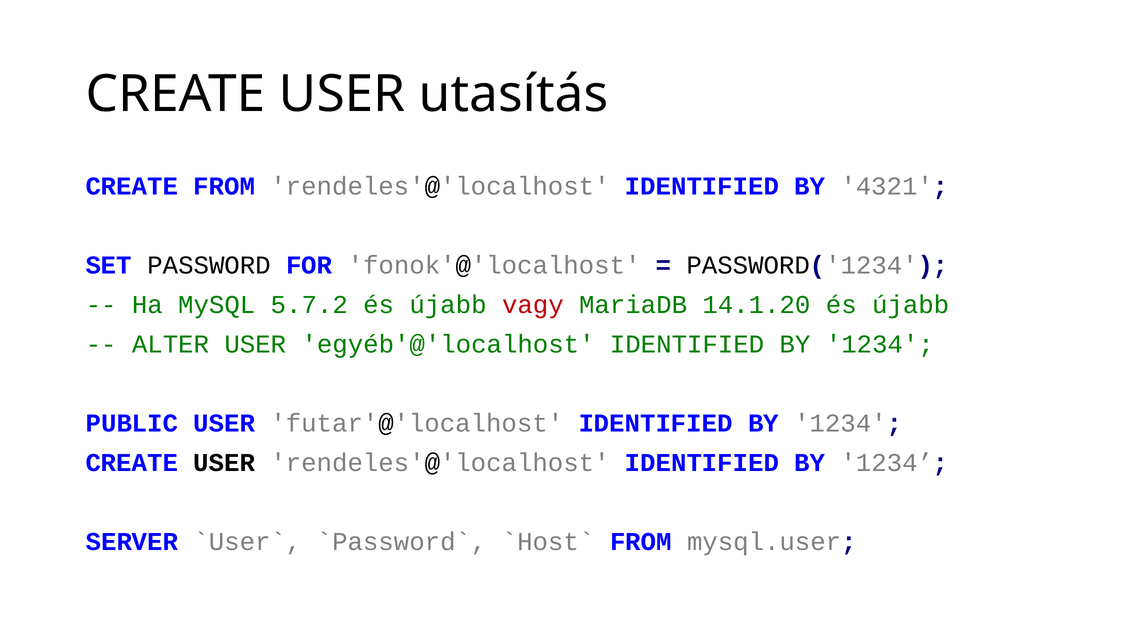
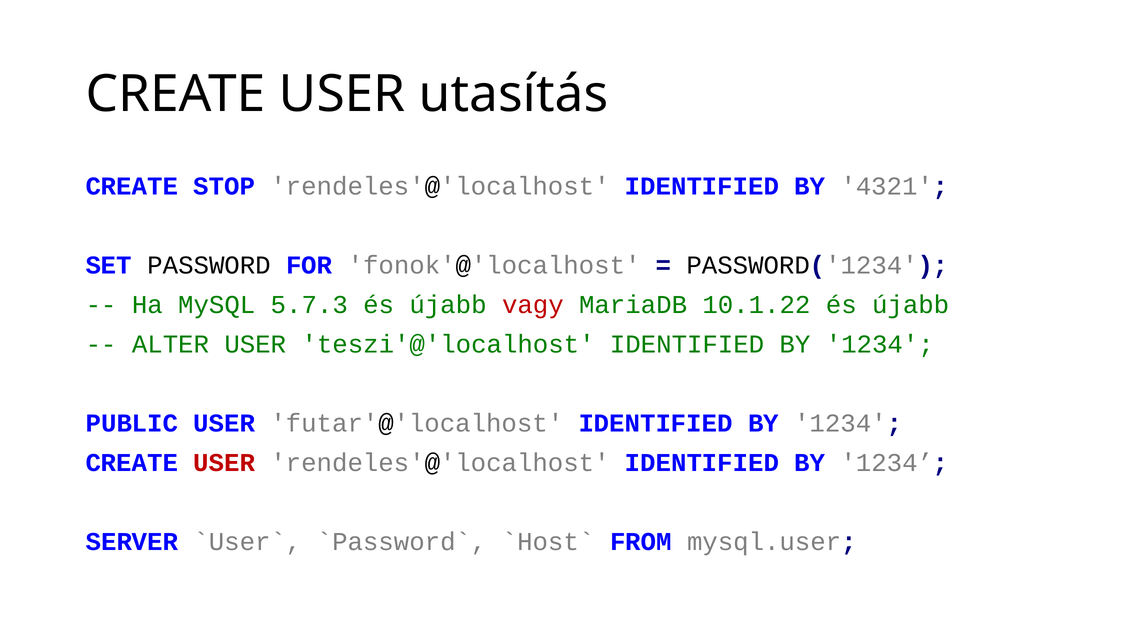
CREATE FROM: FROM -> STOP (224, 186)
5.7.2: 5.7.2 -> 5.7.3 (309, 305)
14.1.20: 14.1.20 -> 10.1.22 (756, 305)
egyéb'@'localhost: egyéb'@'localhost -> teszi'@'localhost (448, 344)
USER colour: black -> red (224, 463)
